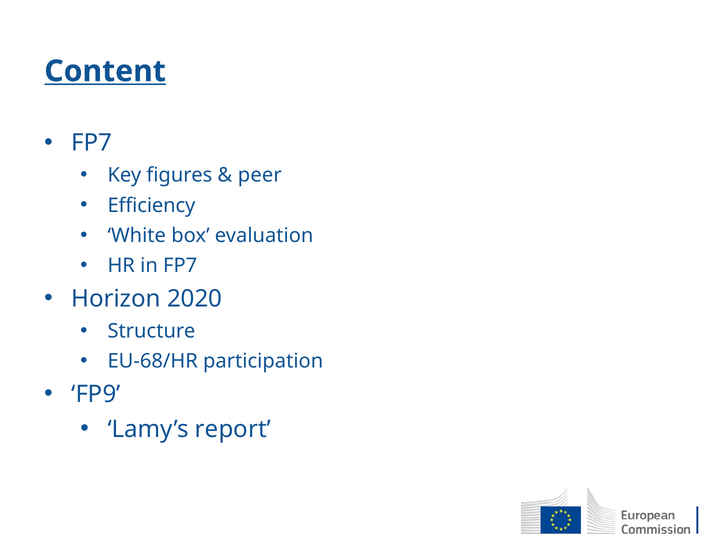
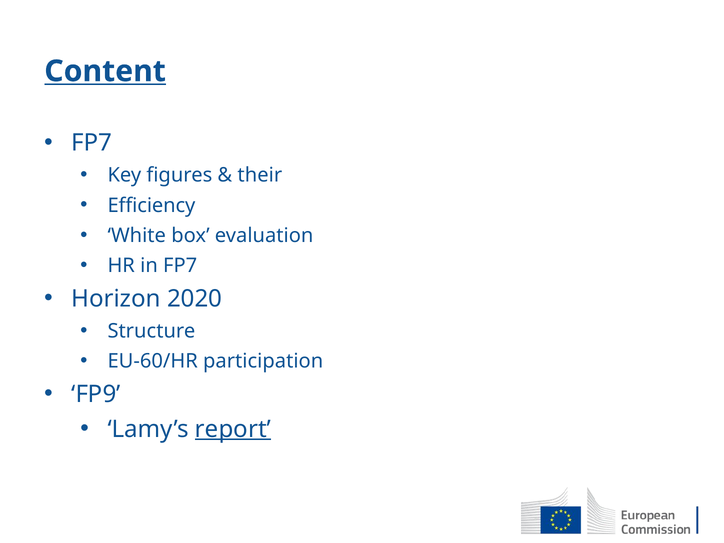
peer: peer -> their (260, 175)
EU-68/HR: EU-68/HR -> EU-60/HR (153, 361)
report underline: none -> present (233, 429)
